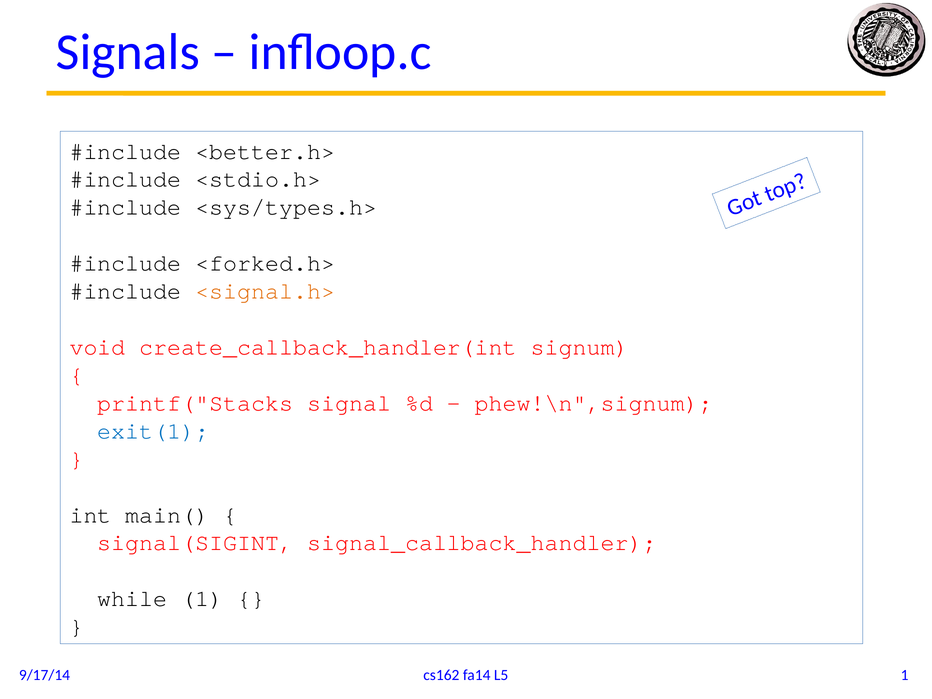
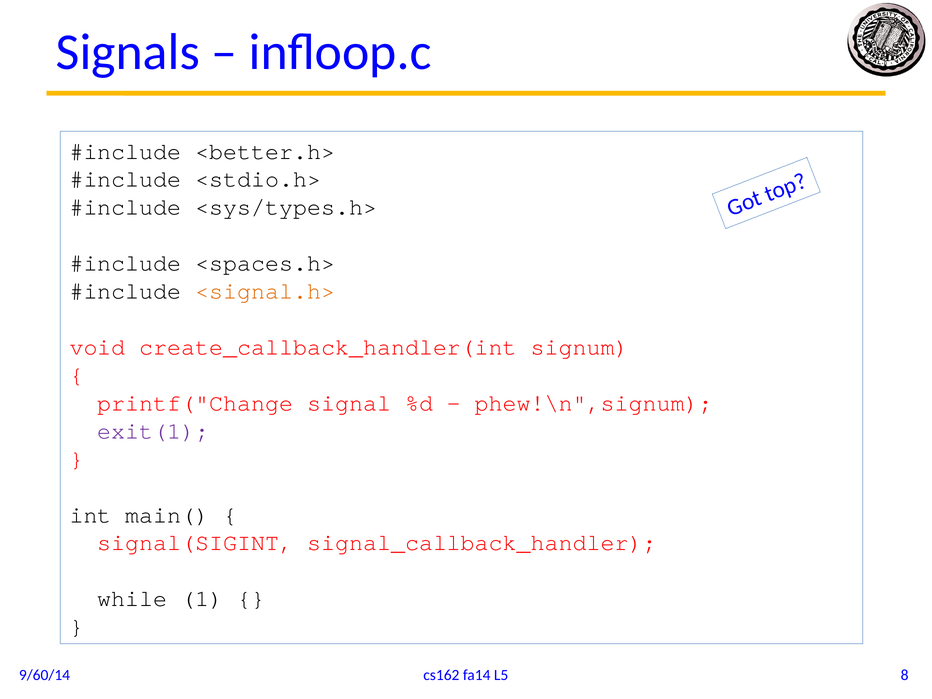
<forked.h>: <forked.h> -> <spaces.h> (265, 263)
printf("Stacks: printf("Stacks -> printf("Change (195, 403)
exit(1 colour: blue -> purple (153, 431)
L5 1: 1 -> 8 (905, 675)
9/17/14: 9/17/14 -> 9/60/14 (45, 675)
